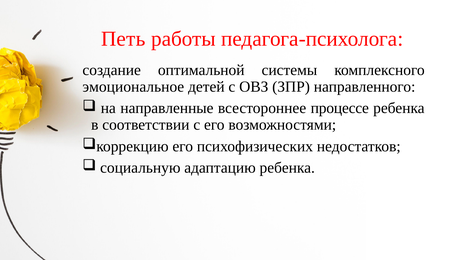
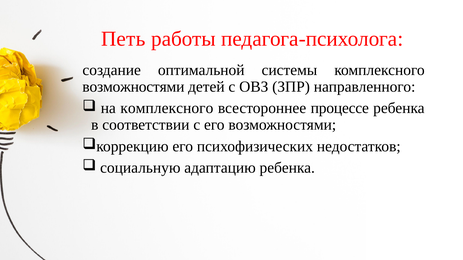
эмоциональное: эмоциональное -> возможностями (133, 87)
на направленные: направленные -> комплексного (167, 108)
